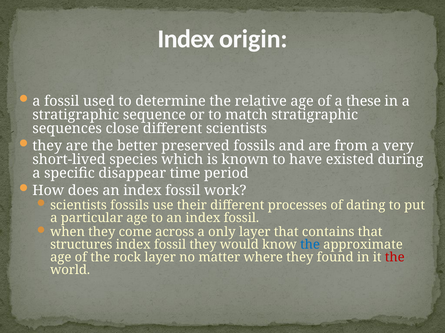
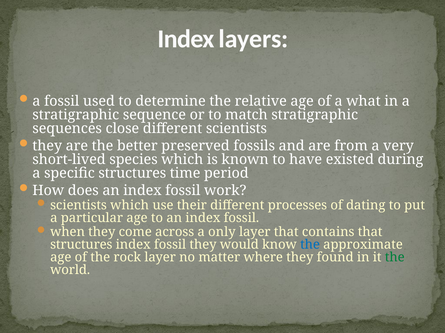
origin: origin -> layers (253, 39)
these: these -> what (363, 101)
specific disappear: disappear -> structures (132, 174)
scientists fossils: fossils -> which (130, 206)
the colour: red -> green (395, 258)
